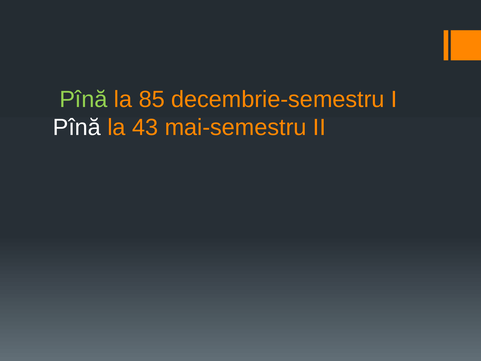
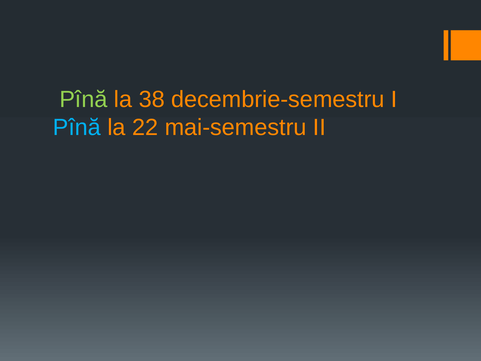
85: 85 -> 38 (152, 99)
Pînă colour: white -> light blue (77, 127)
43: 43 -> 22 (145, 127)
